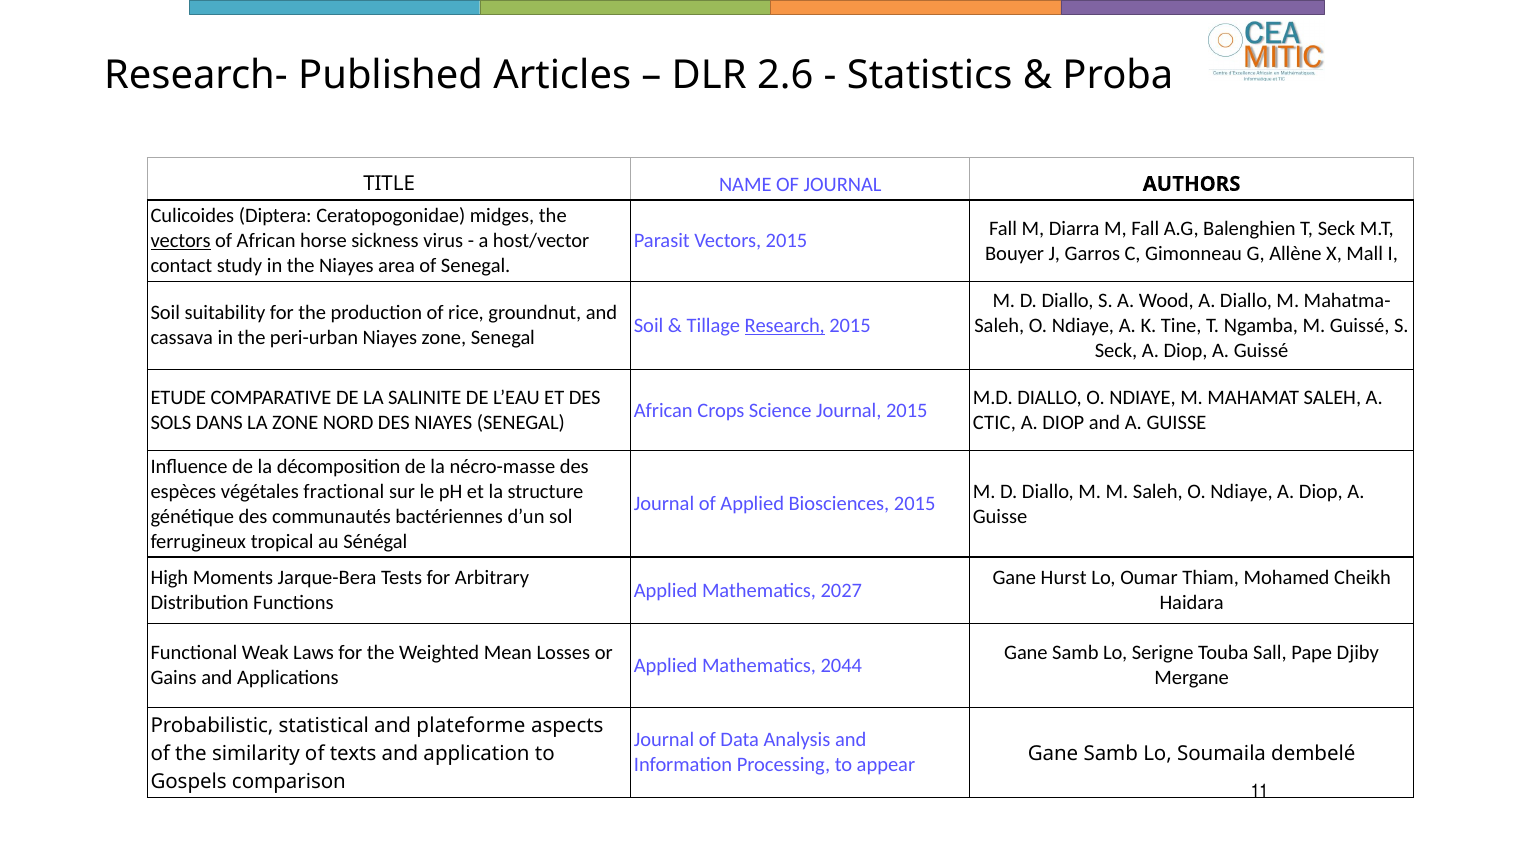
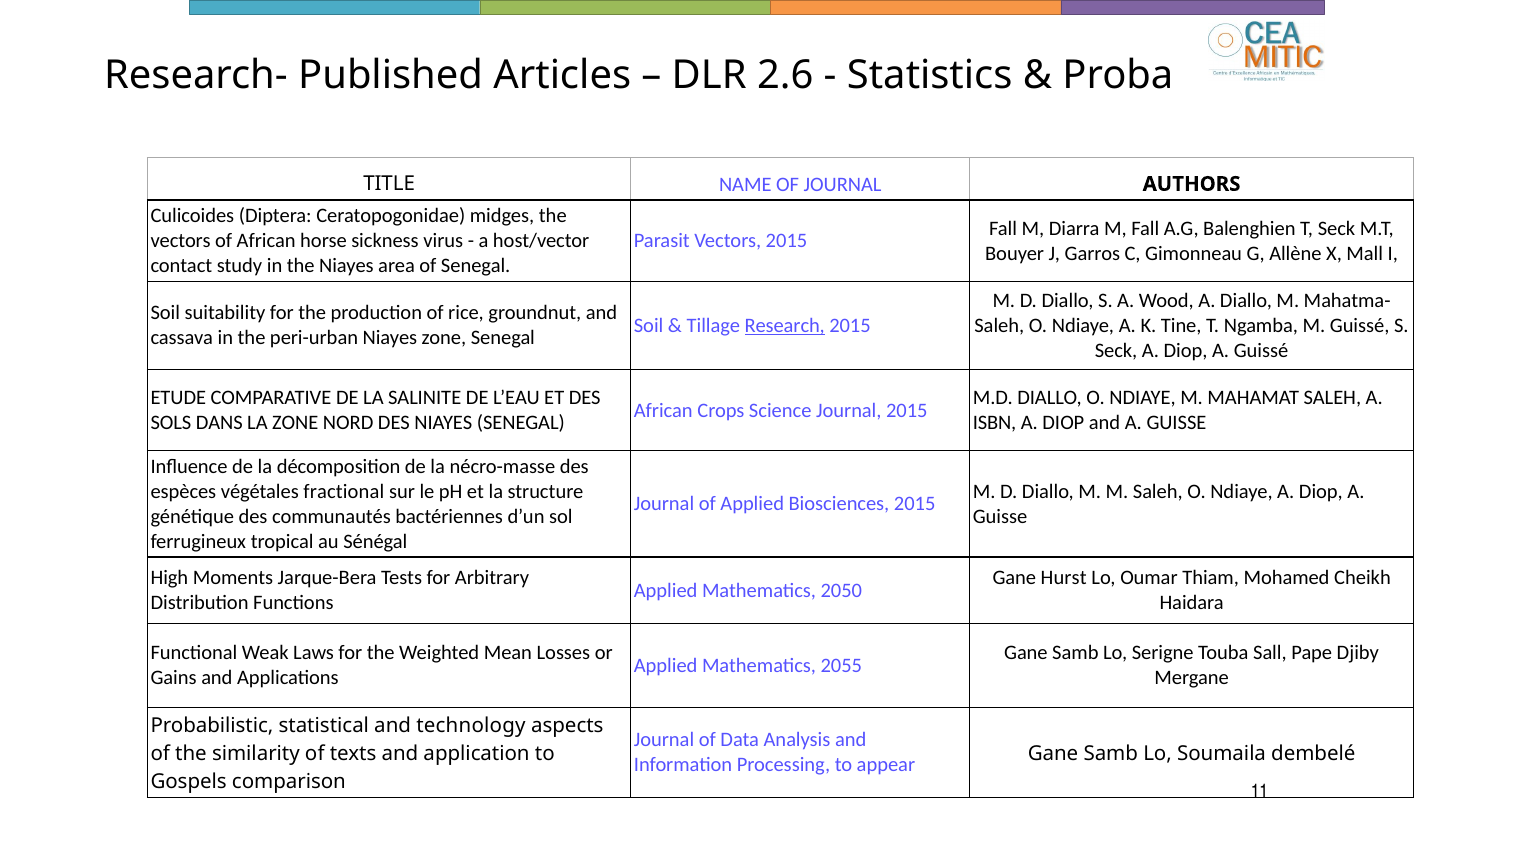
vectors underline: present -> none (181, 241)
CTIC: CTIC -> ISBN (995, 423)
2027: 2027 -> 2050 (841, 590)
2044: 2044 -> 2055 (841, 665)
plateforme: plateforme -> technology (471, 725)
